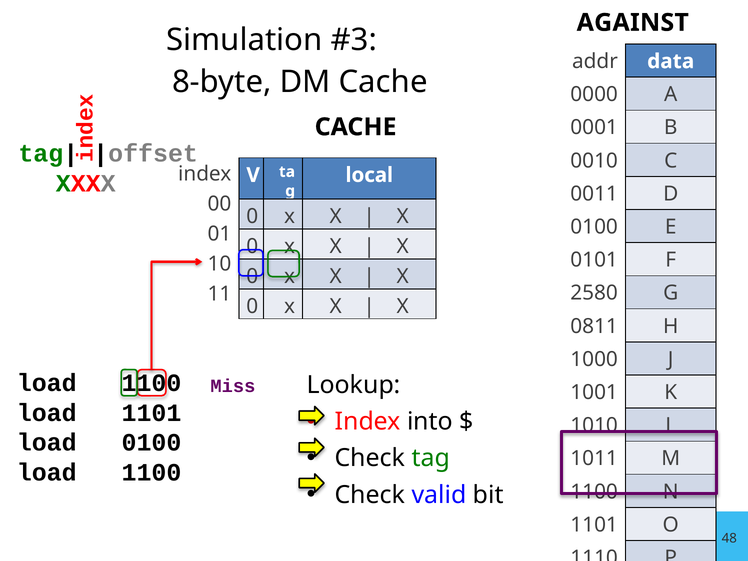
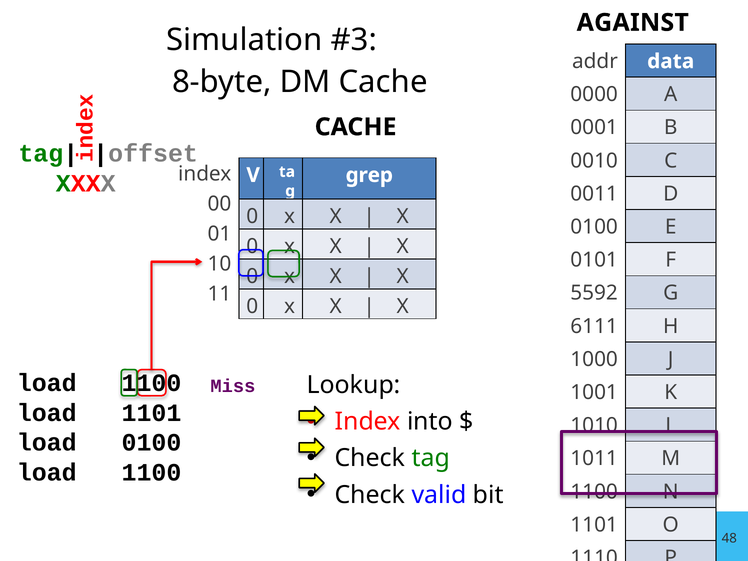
local: local -> grep (369, 175)
2580: 2580 -> 5592 (594, 293)
0811: 0811 -> 6111 (594, 326)
